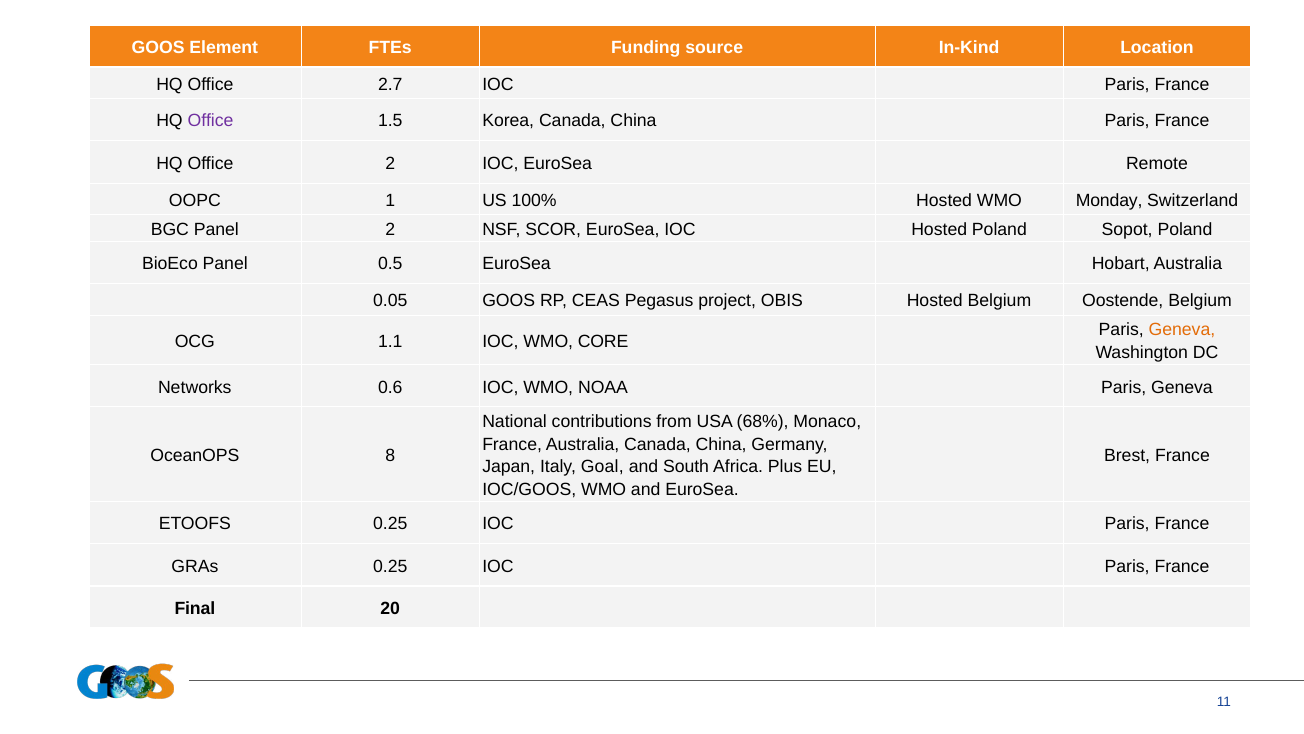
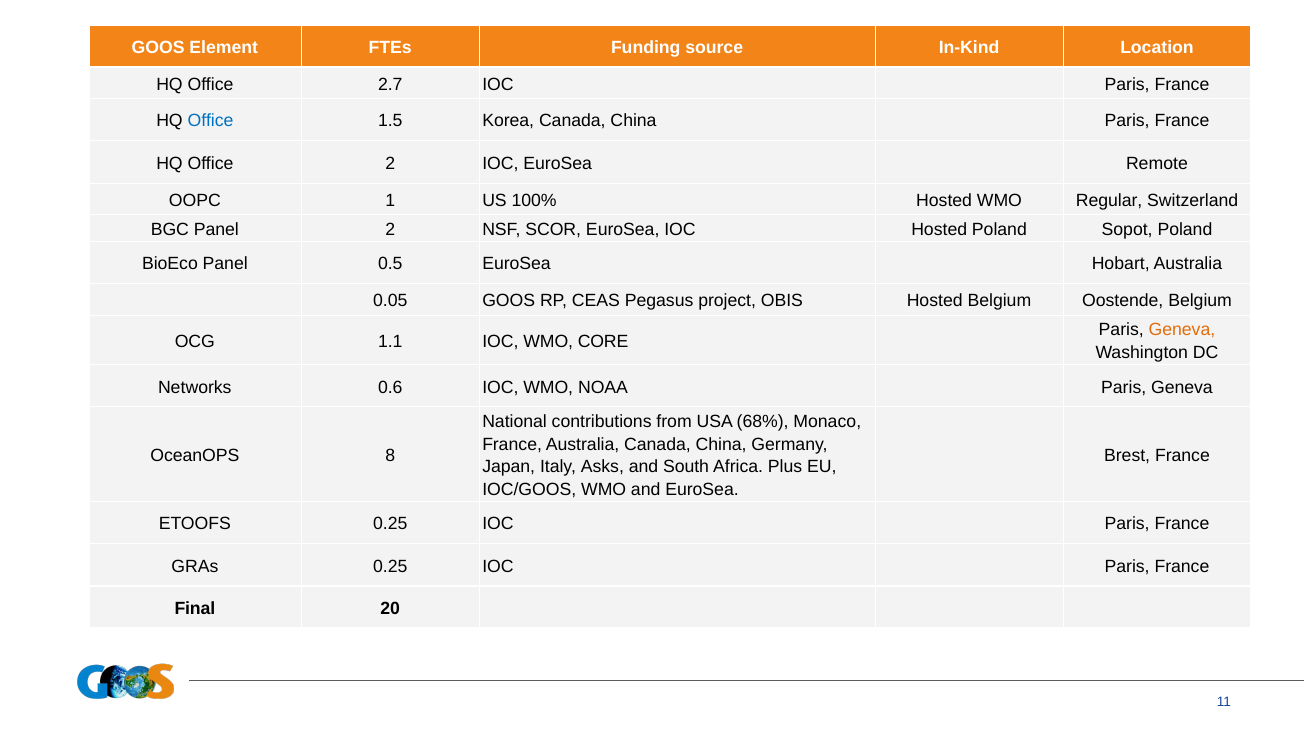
Office colour: purple -> blue (211, 121)
Monday: Monday -> Regular (1109, 200)
Goal: Goal -> Asks (602, 467)
